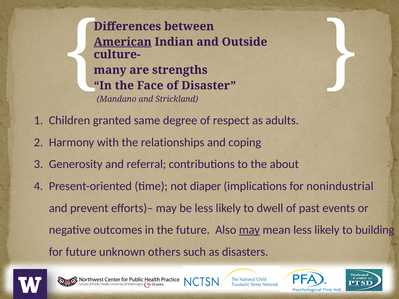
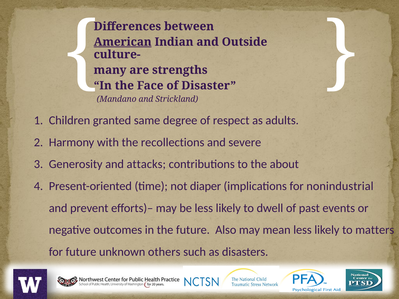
relationships: relationships -> recollections (173, 142)
coping: coping -> severe (245, 142)
referral: referral -> attacks (146, 164)
may underline: present -> none (249, 230)
building: building -> matters (375, 230)
